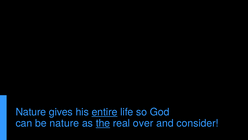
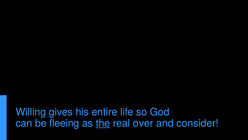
Nature: Nature -> Willing (31, 112)
entire underline: present -> none (105, 112)
be nature: nature -> fleeing (64, 123)
